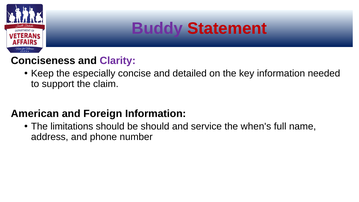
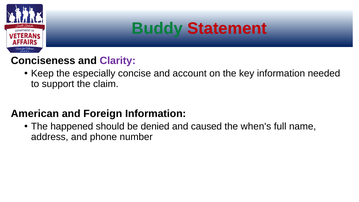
Buddy colour: purple -> green (157, 28)
detailed: detailed -> account (190, 73)
limitations: limitations -> happened (72, 126)
be should: should -> denied (155, 126)
service: service -> caused (206, 126)
